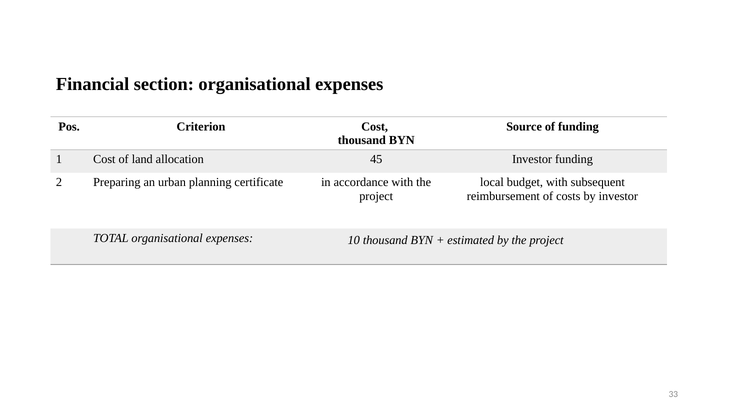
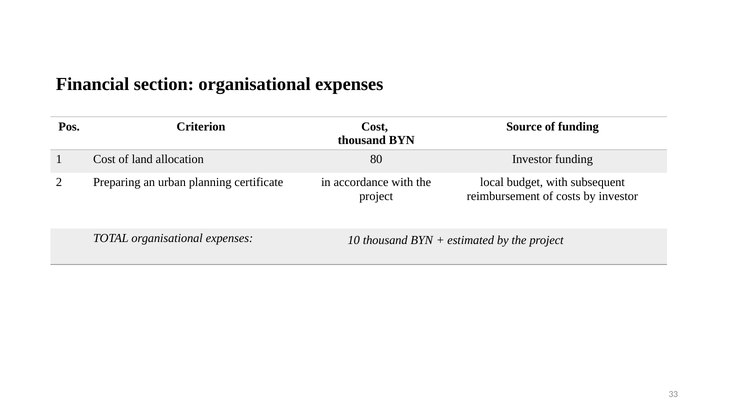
45: 45 -> 80 (376, 159)
